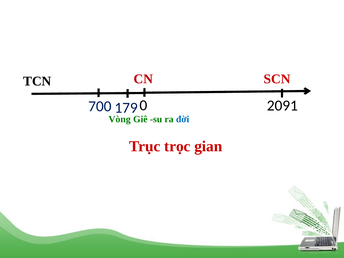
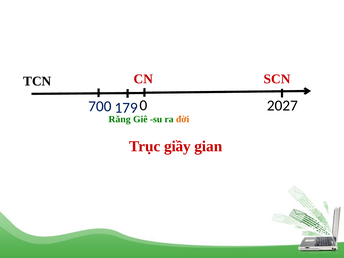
2091: 2091 -> 2027 (282, 106)
Vòng: Vòng -> Răng (120, 119)
đời colour: blue -> orange (183, 119)
trọc: trọc -> giầy (177, 146)
